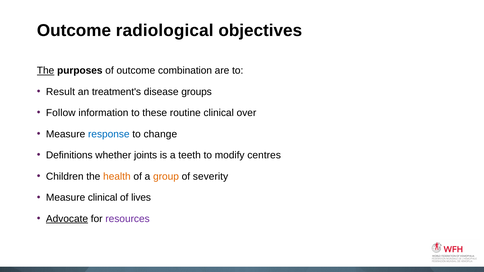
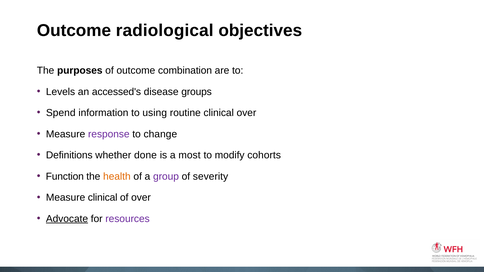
The underline: present -> none (46, 71)
Result: Result -> Levels (61, 92)
treatment's: treatment's -> accessed's (117, 92)
Follow: Follow -> Spend (61, 113)
these: these -> using (155, 113)
response colour: blue -> purple (109, 134)
joints: joints -> done (145, 155)
teeth: teeth -> most (190, 155)
centres: centres -> cohorts (264, 155)
Children: Children -> Function (65, 177)
group colour: orange -> purple (166, 177)
of lives: lives -> over (141, 198)
